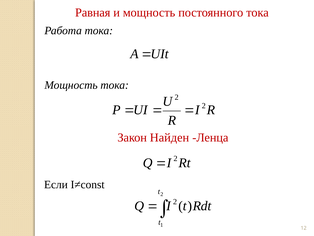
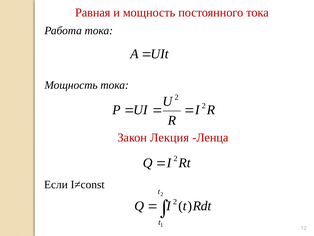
Найден: Найден -> Лекция (169, 137)
